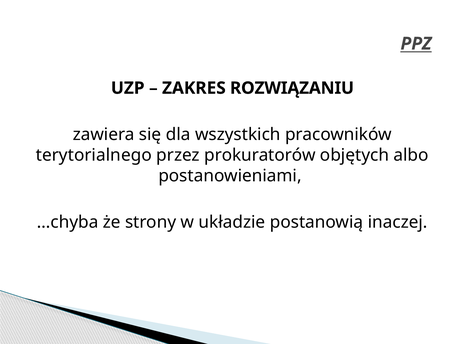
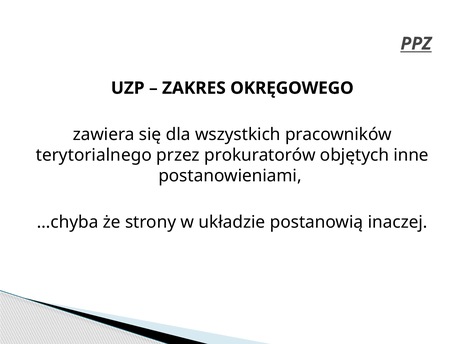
ROZWIĄZANIU: ROZWIĄZANIU -> OKRĘGOWEGO (292, 88)
albo: albo -> inne (411, 155)
